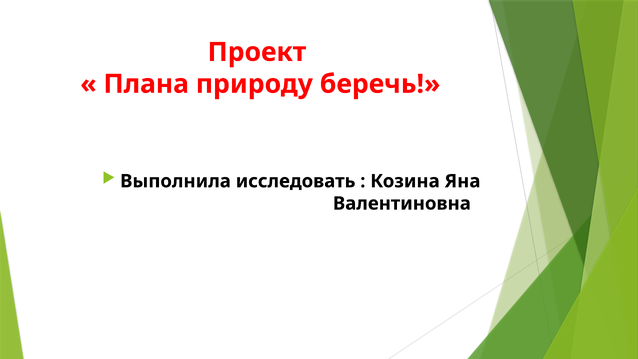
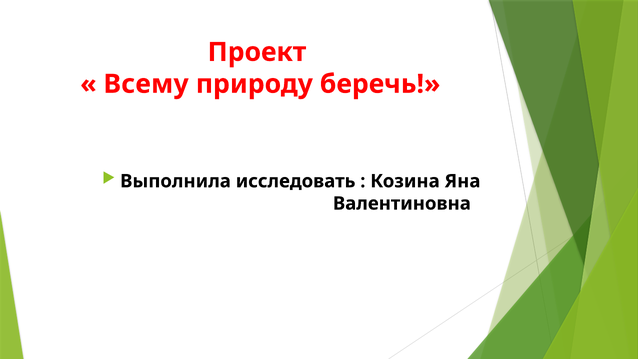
Плана: Плана -> Всему (146, 84)
